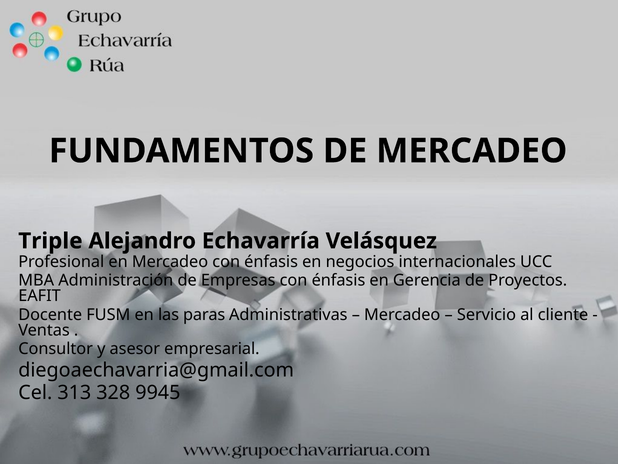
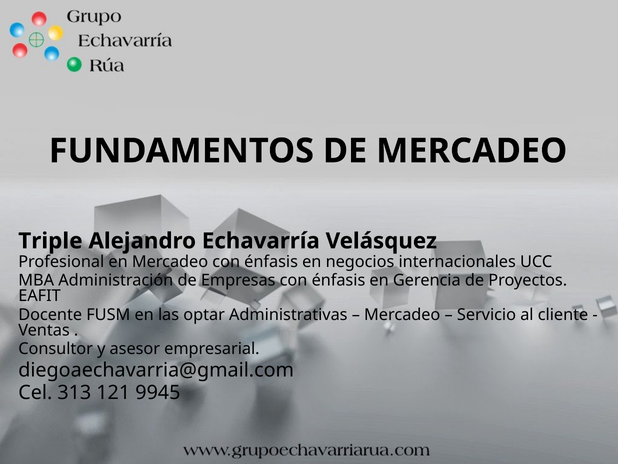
paras: paras -> optar (204, 314)
328: 328 -> 121 (113, 392)
